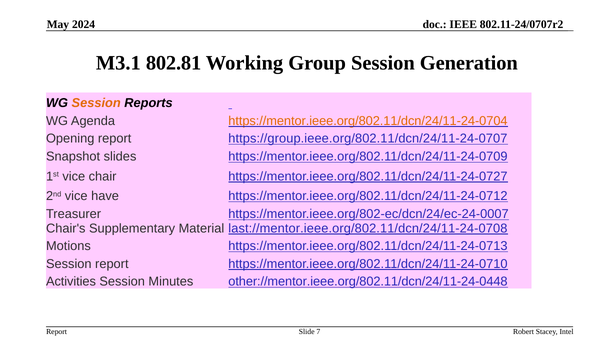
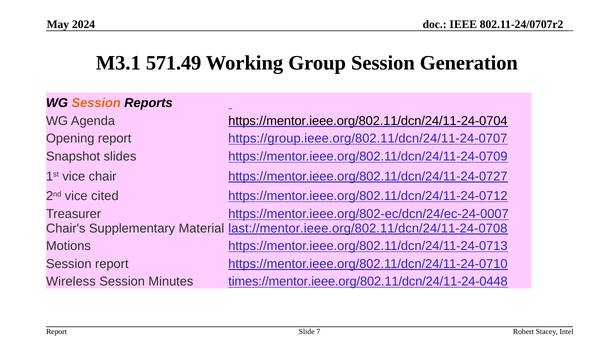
802.81: 802.81 -> 571.49 (174, 63)
https://mentor.ieee.org/802.11/dcn/24/11-24-0704 colour: orange -> black (368, 121)
have: have -> cited (105, 196)
Activities: Activities -> Wireless (71, 281)
other://mentor.ieee.org/802.11/dcn/24/11-24-0448: other://mentor.ieee.org/802.11/dcn/24/11-24-0448 -> times://mentor.ieee.org/802.11/dcn/24/11-24-0448 (368, 281)
